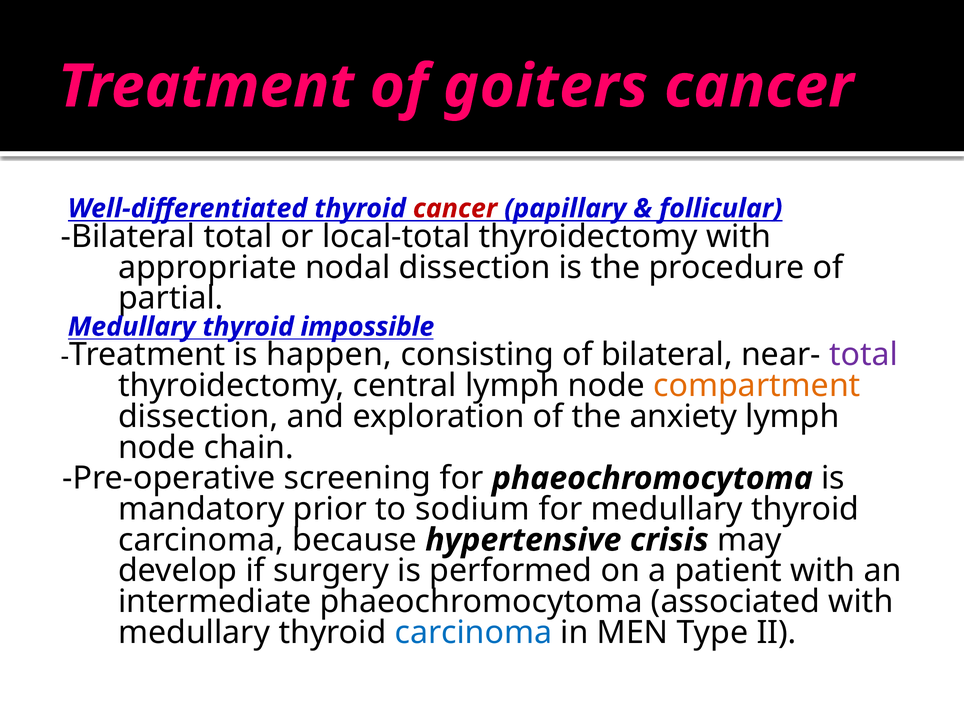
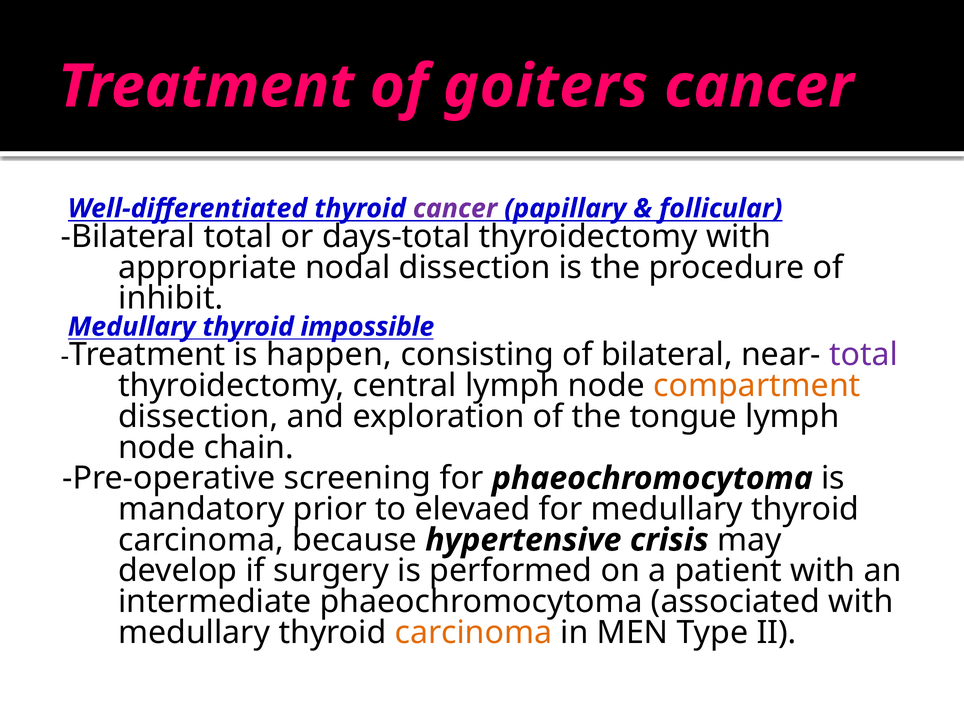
cancer colour: red -> purple (455, 209)
local-total: local-total -> days-total (396, 237)
partial: partial -> inhibit (171, 298)
anxiety: anxiety -> tongue (683, 417)
sodium: sodium -> elevaed (473, 509)
carcinoma colour: blue -> orange (473, 633)
